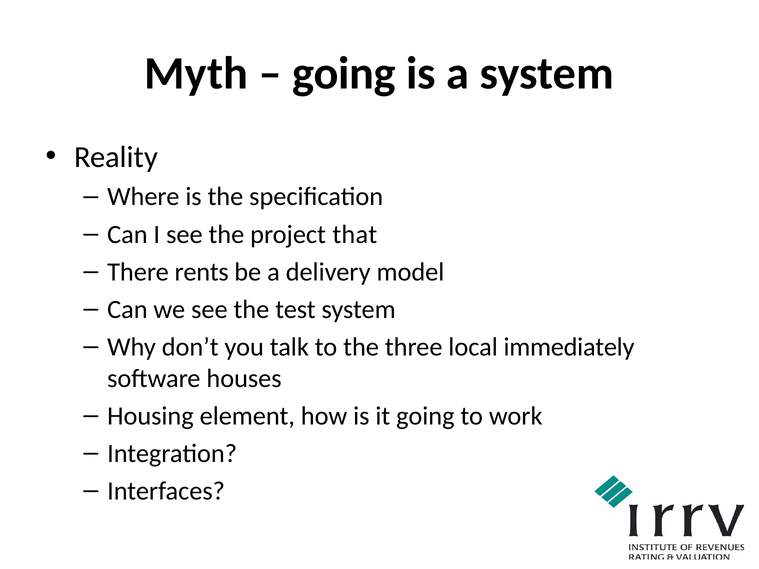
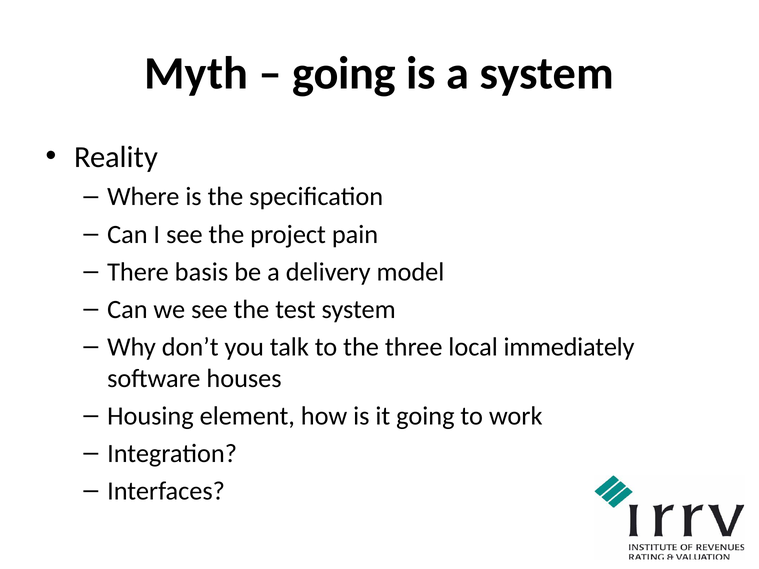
that: that -> pain (355, 234)
rents: rents -> basis (201, 272)
